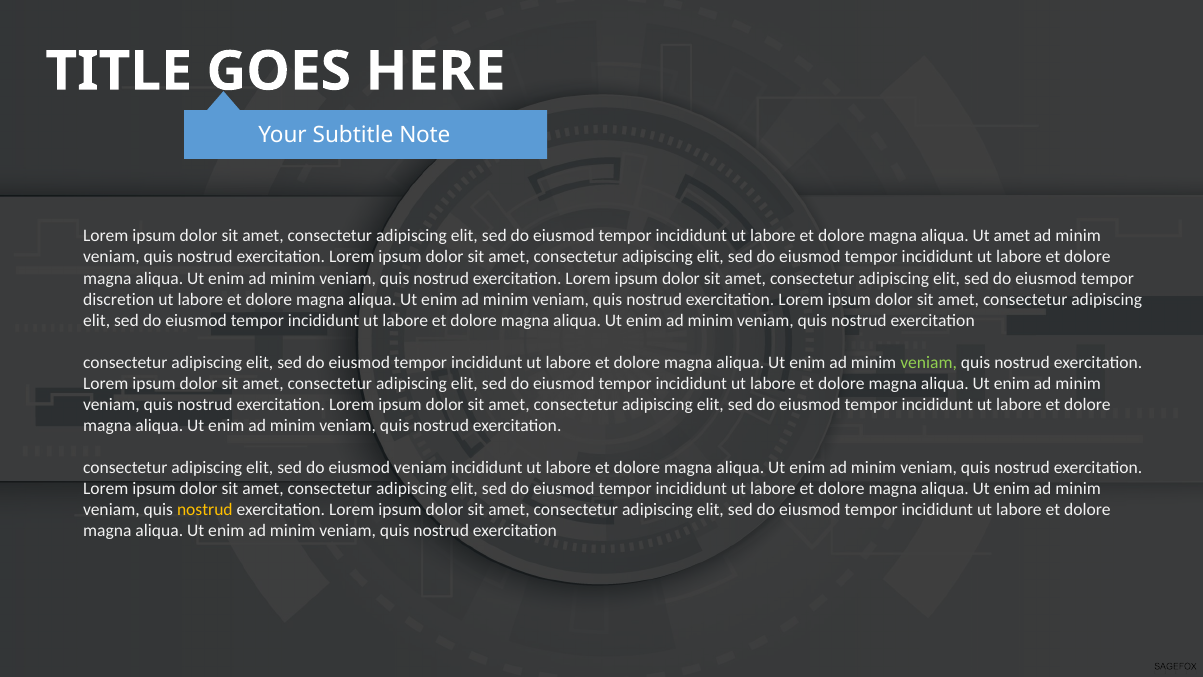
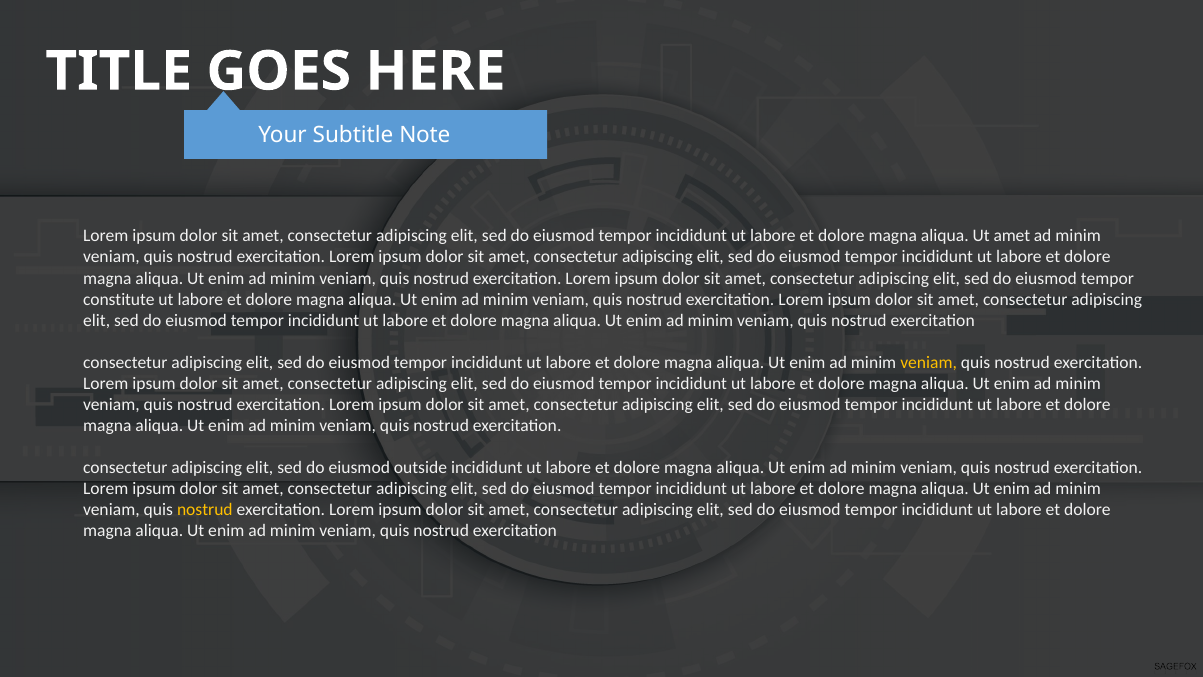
discretion: discretion -> constitute (119, 299)
veniam colour: light green -> yellow (929, 362)
eiusmod veniam: veniam -> outside (420, 468)
